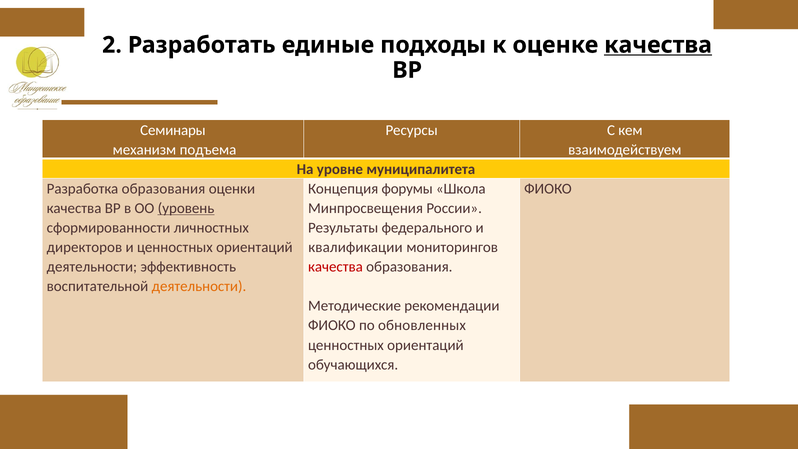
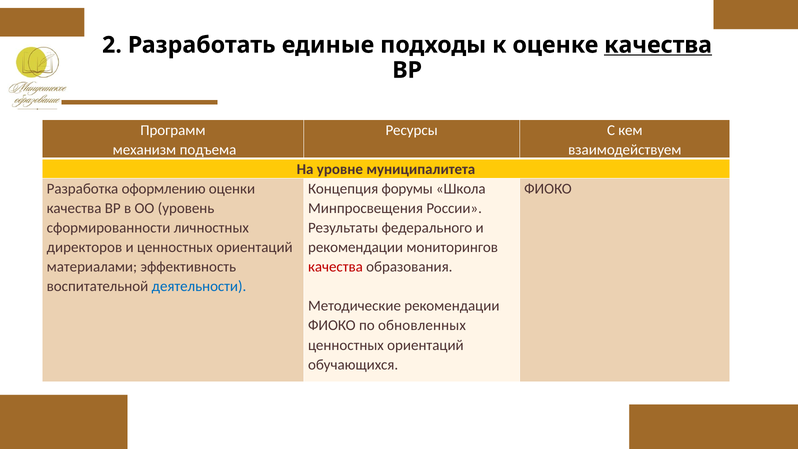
Семинары: Семинары -> Программ (173, 130)
Разработка образования: образования -> оформлению (164, 189)
уровень underline: present -> none (186, 208)
квалификации: квалификации -> рекомендации (356, 247)
деятельности: деятельности -> материалами (92, 267)
деятельности colour: orange -> blue (199, 286)
